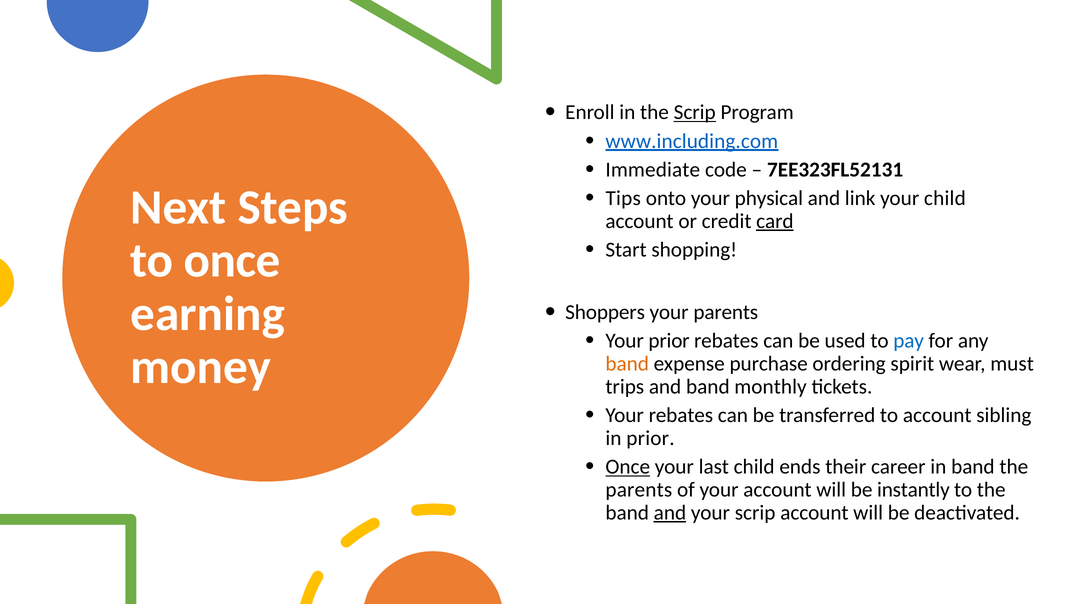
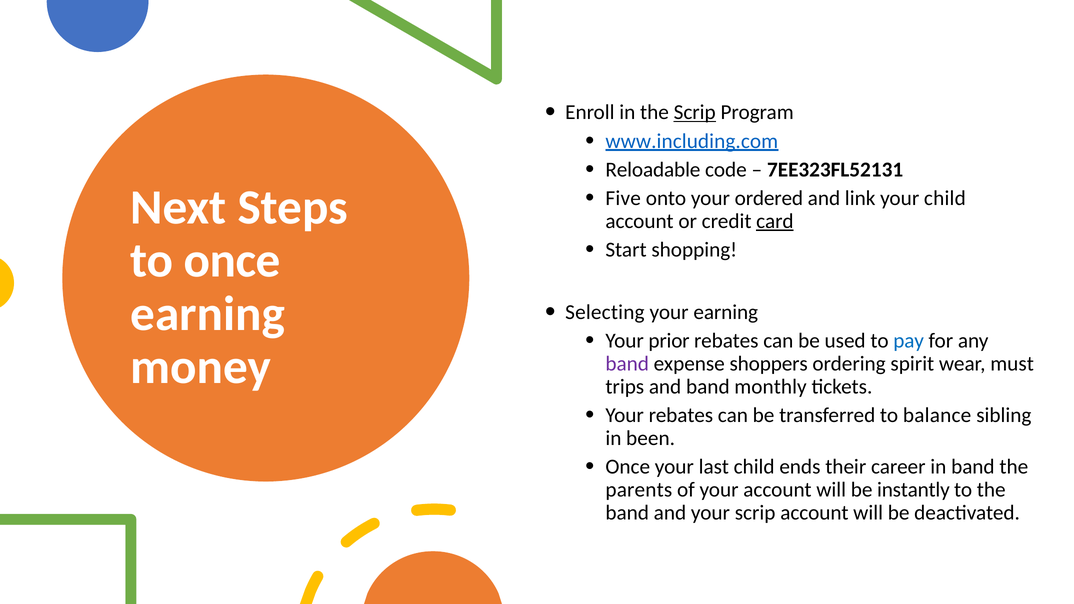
Immediate: Immediate -> Reloadable (653, 170)
Tips: Tips -> Five (623, 198)
physical: physical -> ordered (769, 198)
Shoppers: Shoppers -> Selecting (605, 312)
your parents: parents -> earning (726, 312)
band colour: orange -> purple (627, 364)
purchase: purchase -> shoppers (769, 364)
to account: account -> balance (937, 415)
in prior: prior -> been (651, 438)
Once underline: present -> none (628, 467)
and underline: present -> none (670, 513)
